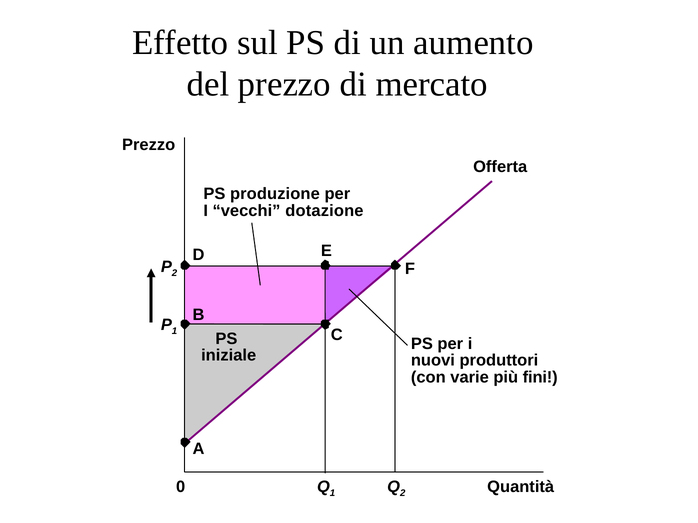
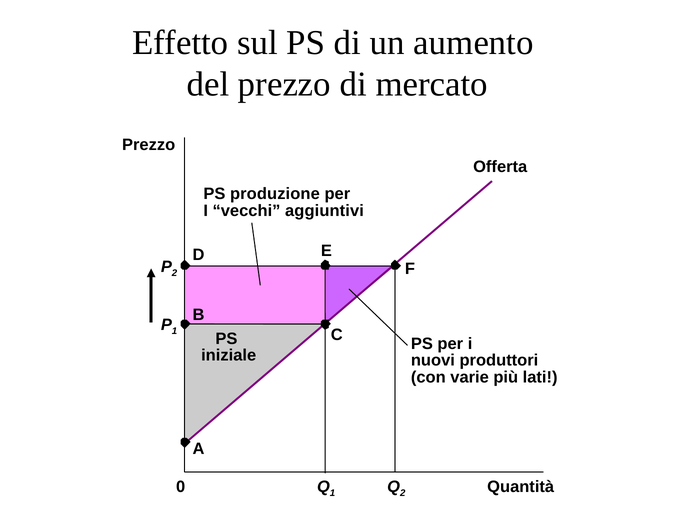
dotazione: dotazione -> aggiuntivi (324, 211)
fini: fini -> lati (540, 378)
